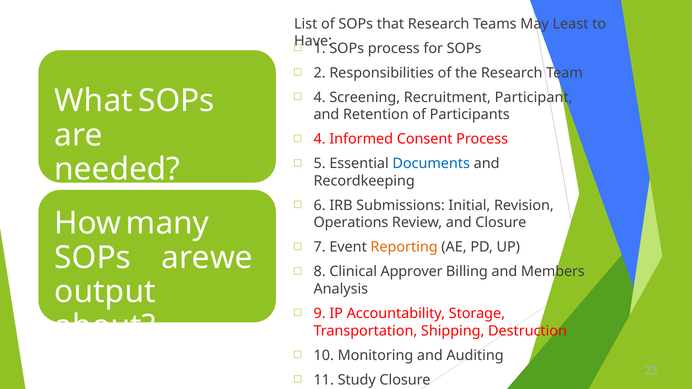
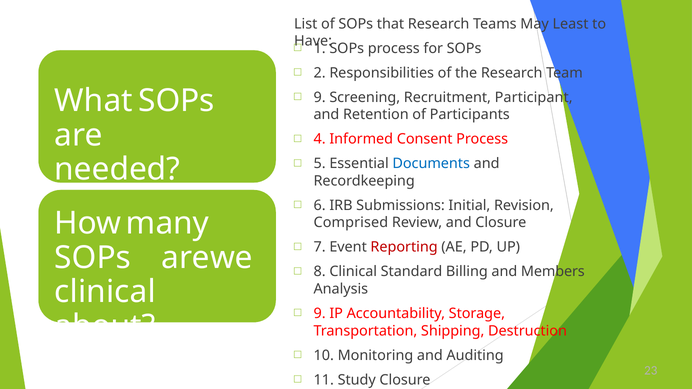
4: 4 -> 9 (320, 97)
Operations: Operations -> Comprised (351, 223)
Reporting colour: orange -> red (404, 247)
Approver: Approver -> Standard (412, 272)
output: output -> clinical (105, 292)
